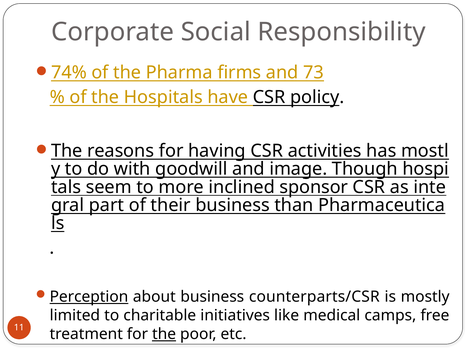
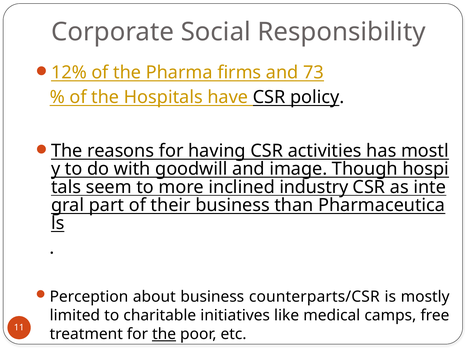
74%: 74% -> 12% (69, 73)
sponsor: sponsor -> industry (314, 187)
Perception underline: present -> none (89, 297)
